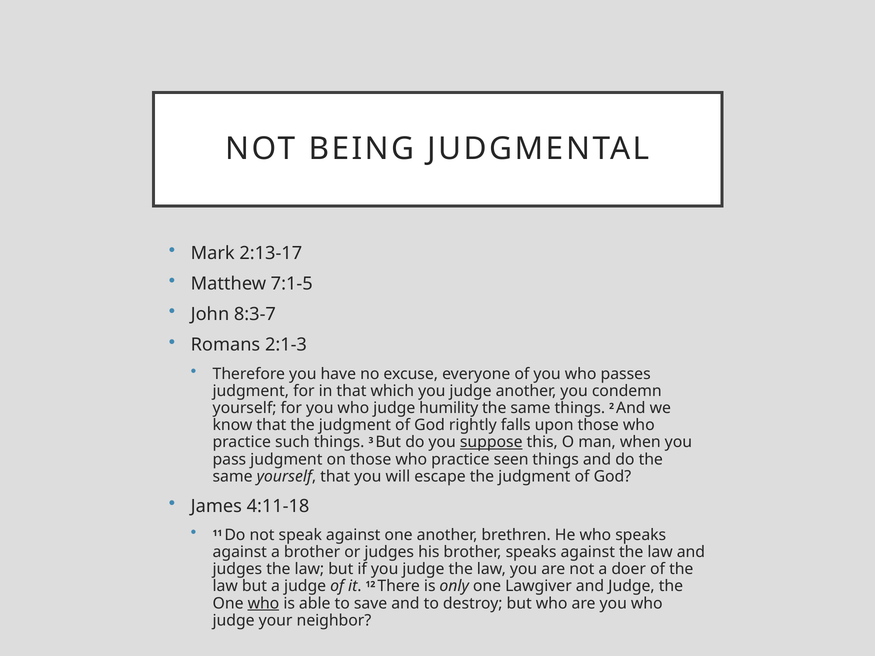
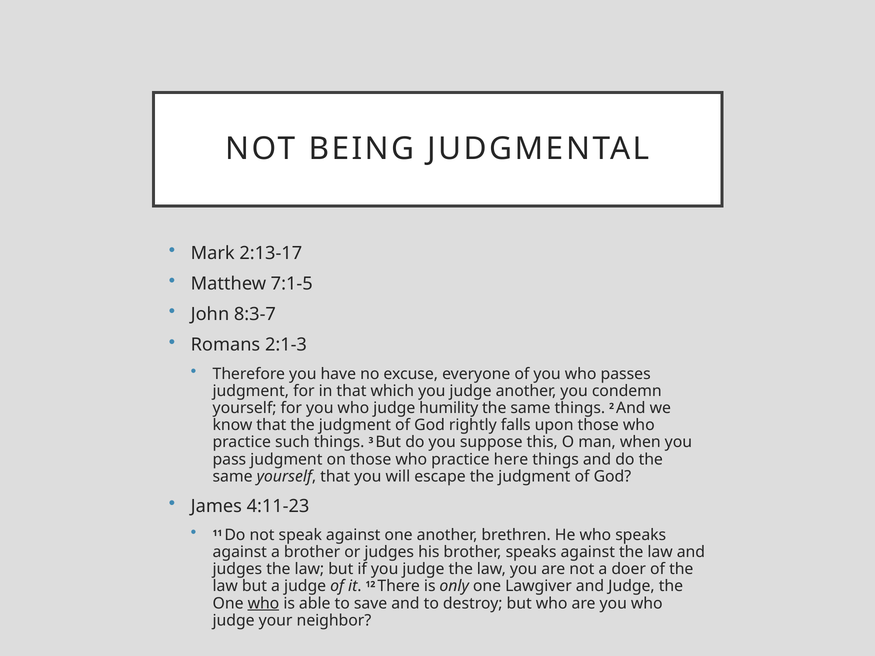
suppose underline: present -> none (491, 442)
seen: seen -> here (511, 459)
4:11-18: 4:11-18 -> 4:11-23 (278, 506)
